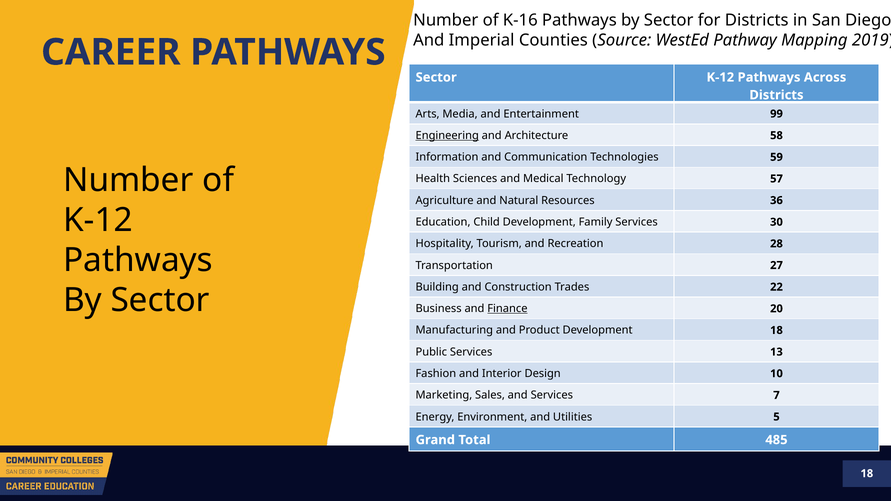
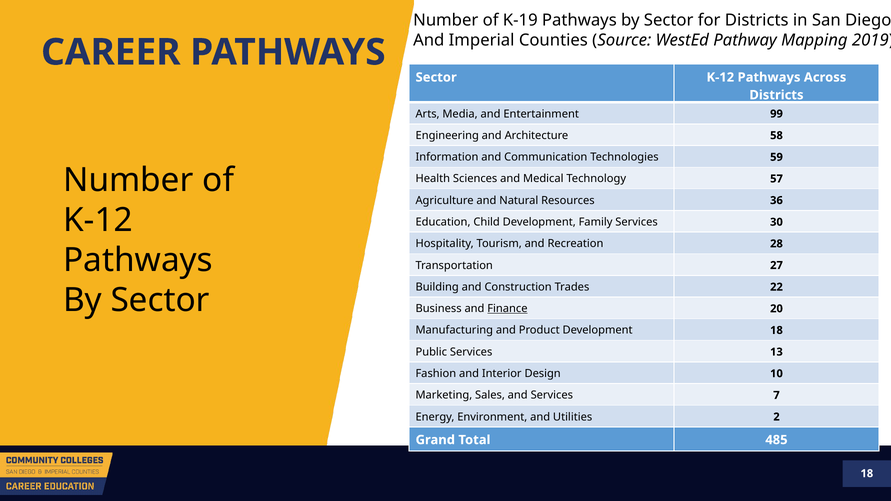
K-16: K-16 -> K-19 (520, 20)
Engineering underline: present -> none (447, 136)
5: 5 -> 2 (777, 417)
